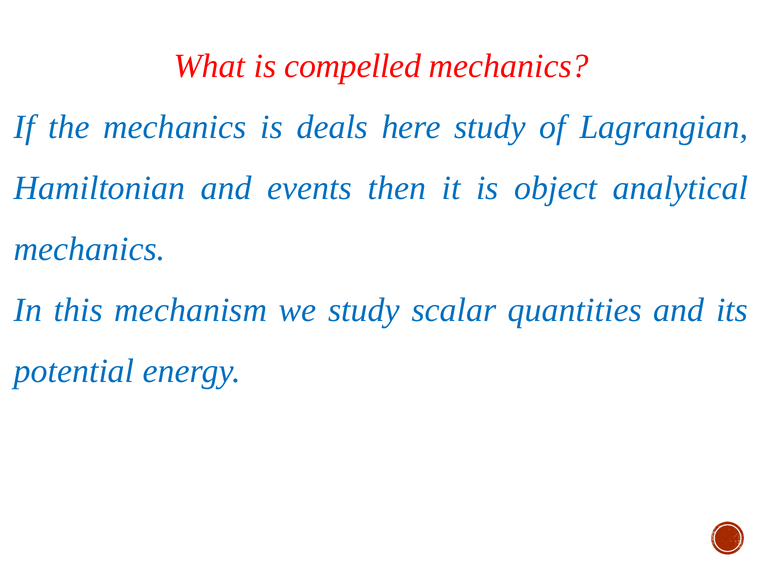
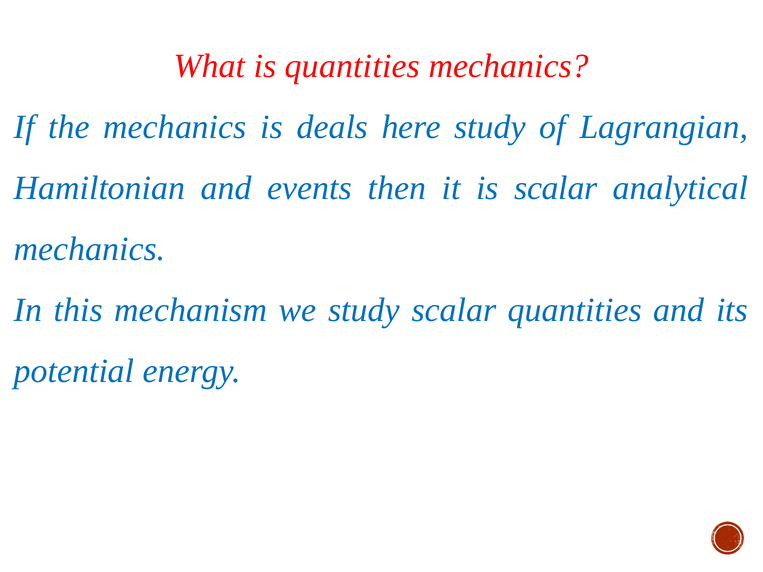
is compelled: compelled -> quantities (352, 66)
is object: object -> scalar (556, 188)
